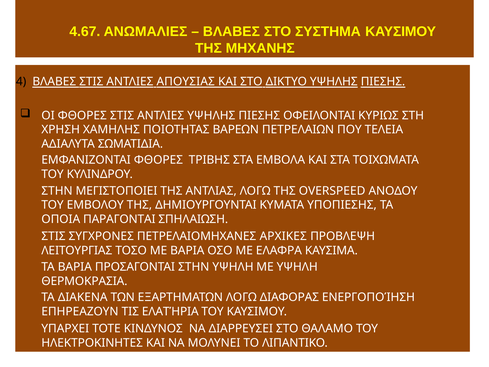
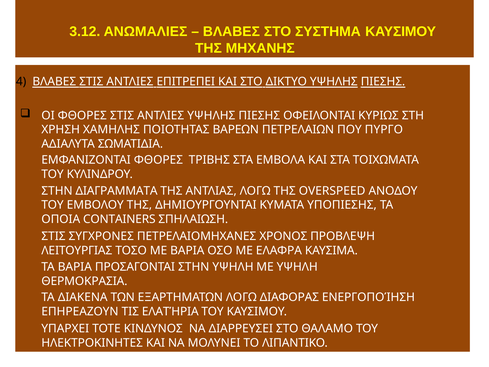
4.67: 4.67 -> 3.12 (85, 32)
ΑΠΟΥΣΙΑΣ: ΑΠΟΥΣΙΑΣ -> ΕΠΙΤΡΕΠΕΙ (186, 82)
ΤΕΛΕΙΑ: ΤΕΛΕΙΑ -> ΠΥΡΓΟ (384, 130)
ΜΕΓΙΣΤΟΠΟΙΕΙ: ΜΕΓΙΣΤΟΠΟΙΕΙ -> ΔΙΑΓΡΑΜΜΑΤΑ (117, 191)
ΠΑΡΑΓΟΝΤΑΙ: ΠΑΡΑΓΟΝΤΑΙ -> CONTAINERS (119, 219)
ΑΡΧΙΚΕΣ: ΑΡΧΙΚΕΣ -> ΧΡΟΝΟΣ (283, 236)
